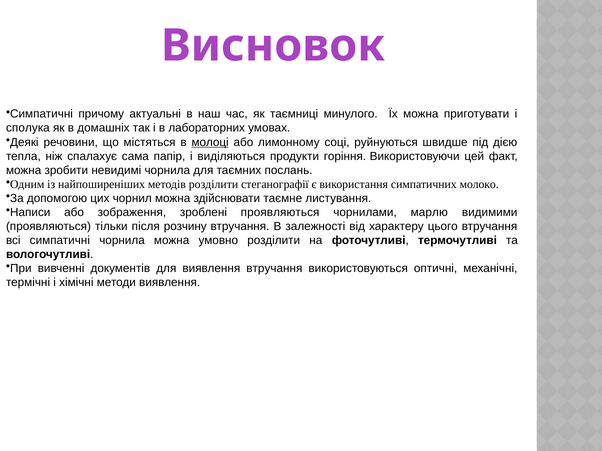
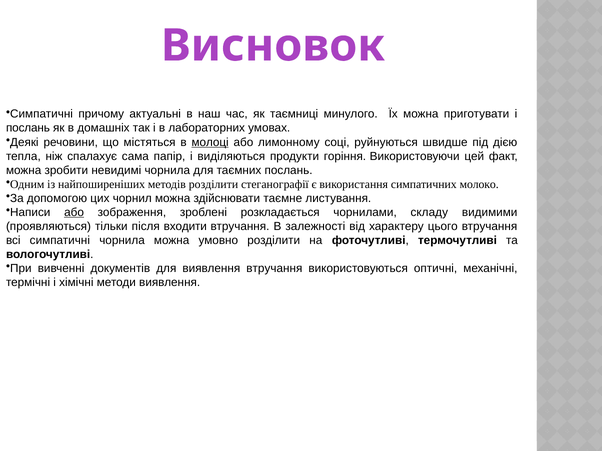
сполука: сполука -> послань (28, 128)
або underline: none -> present (74, 213)
зроблені проявляються: проявляються -> розкладається (280, 213)
марлю: марлю -> складу (429, 213)
розчину: розчину -> входити (185, 227)
